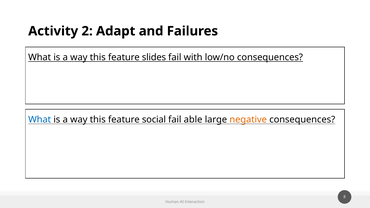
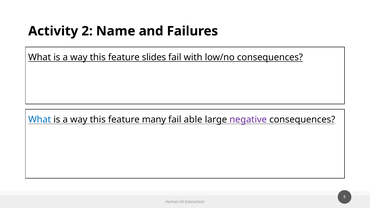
Adapt: Adapt -> Name (116, 31)
social: social -> many (154, 120)
negative colour: orange -> purple (248, 120)
